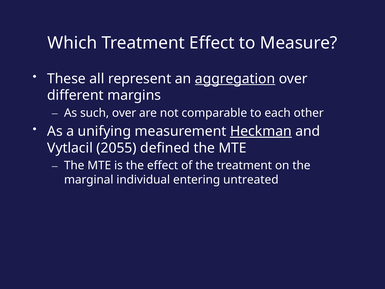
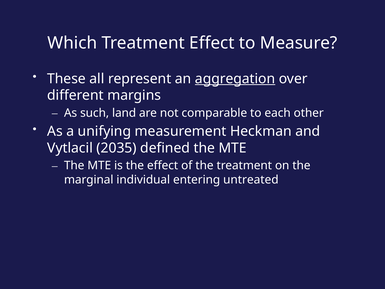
such over: over -> land (124, 113)
Heckman underline: present -> none (261, 131)
2055: 2055 -> 2035 (117, 148)
